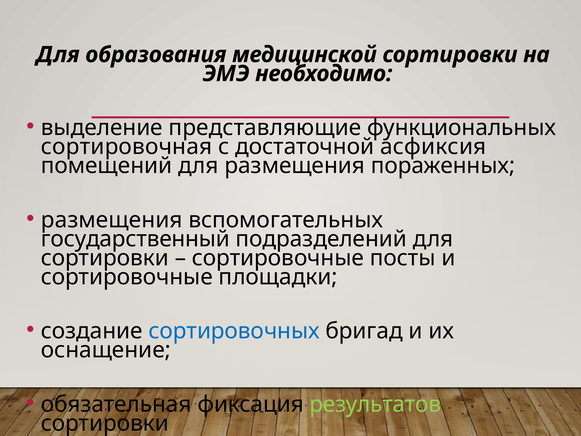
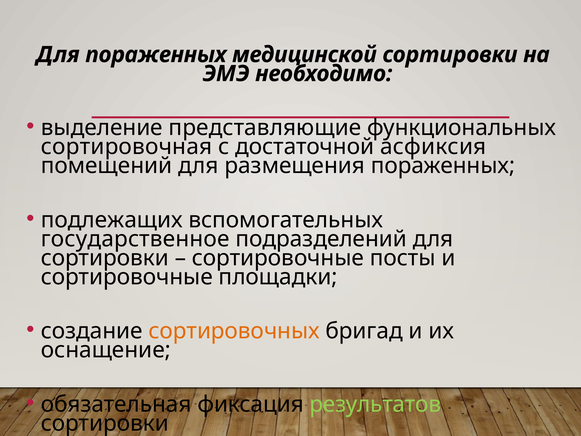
Для образования: образования -> пораженных (156, 55)
размещения: размещения -> подлежащих (112, 220)
государственный: государственный -> государственное (135, 239)
сортировочных colour: blue -> orange (234, 331)
